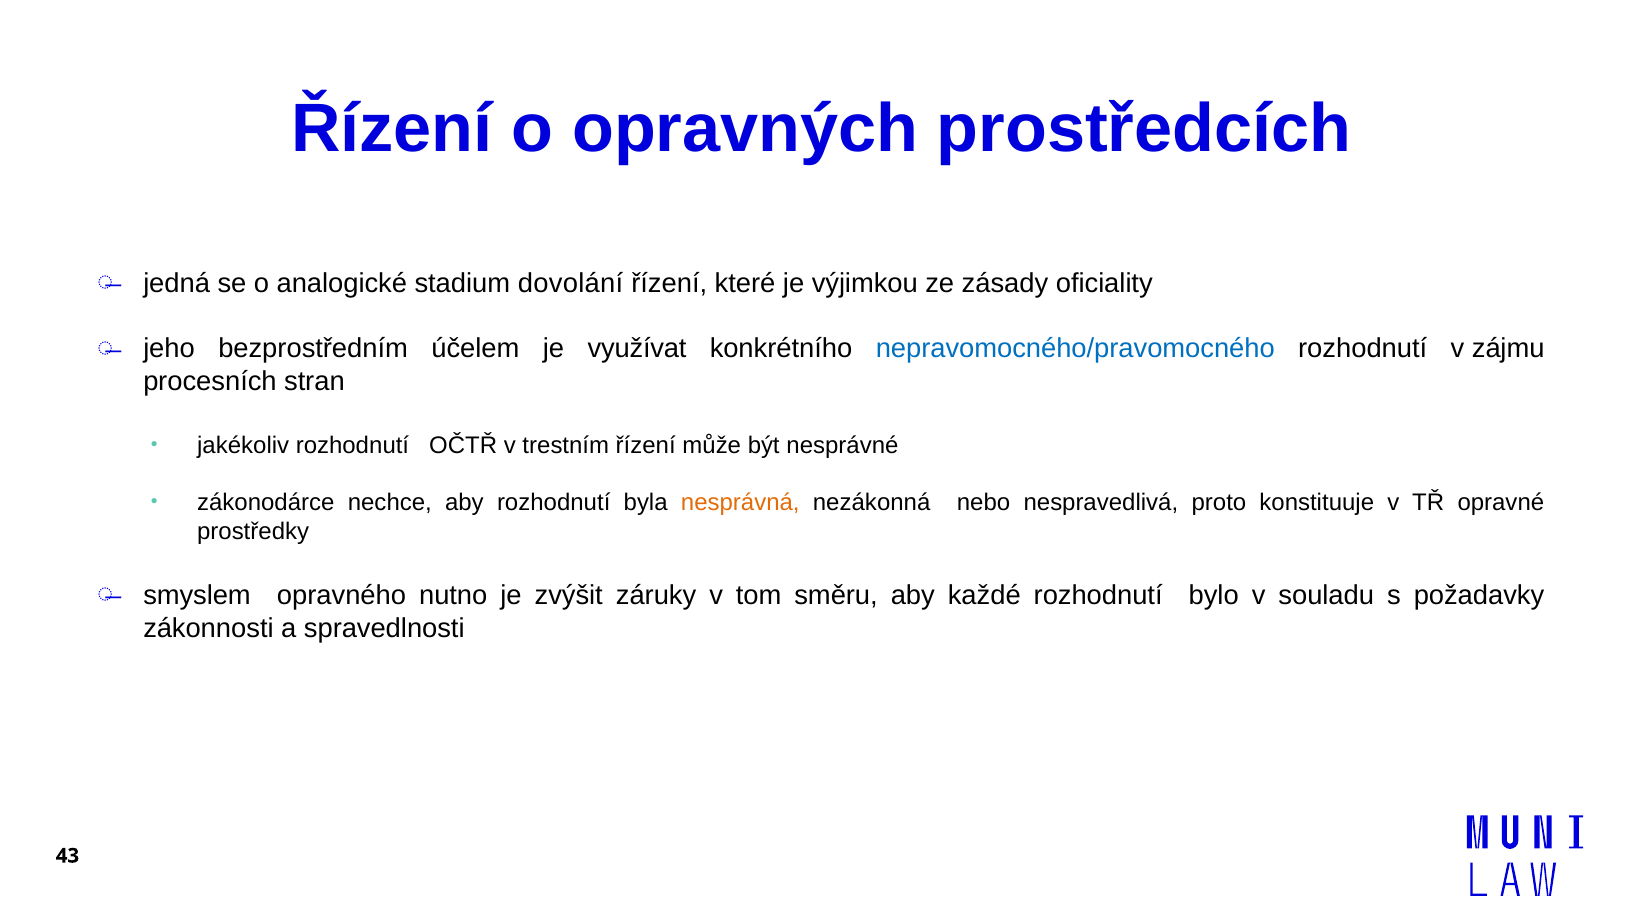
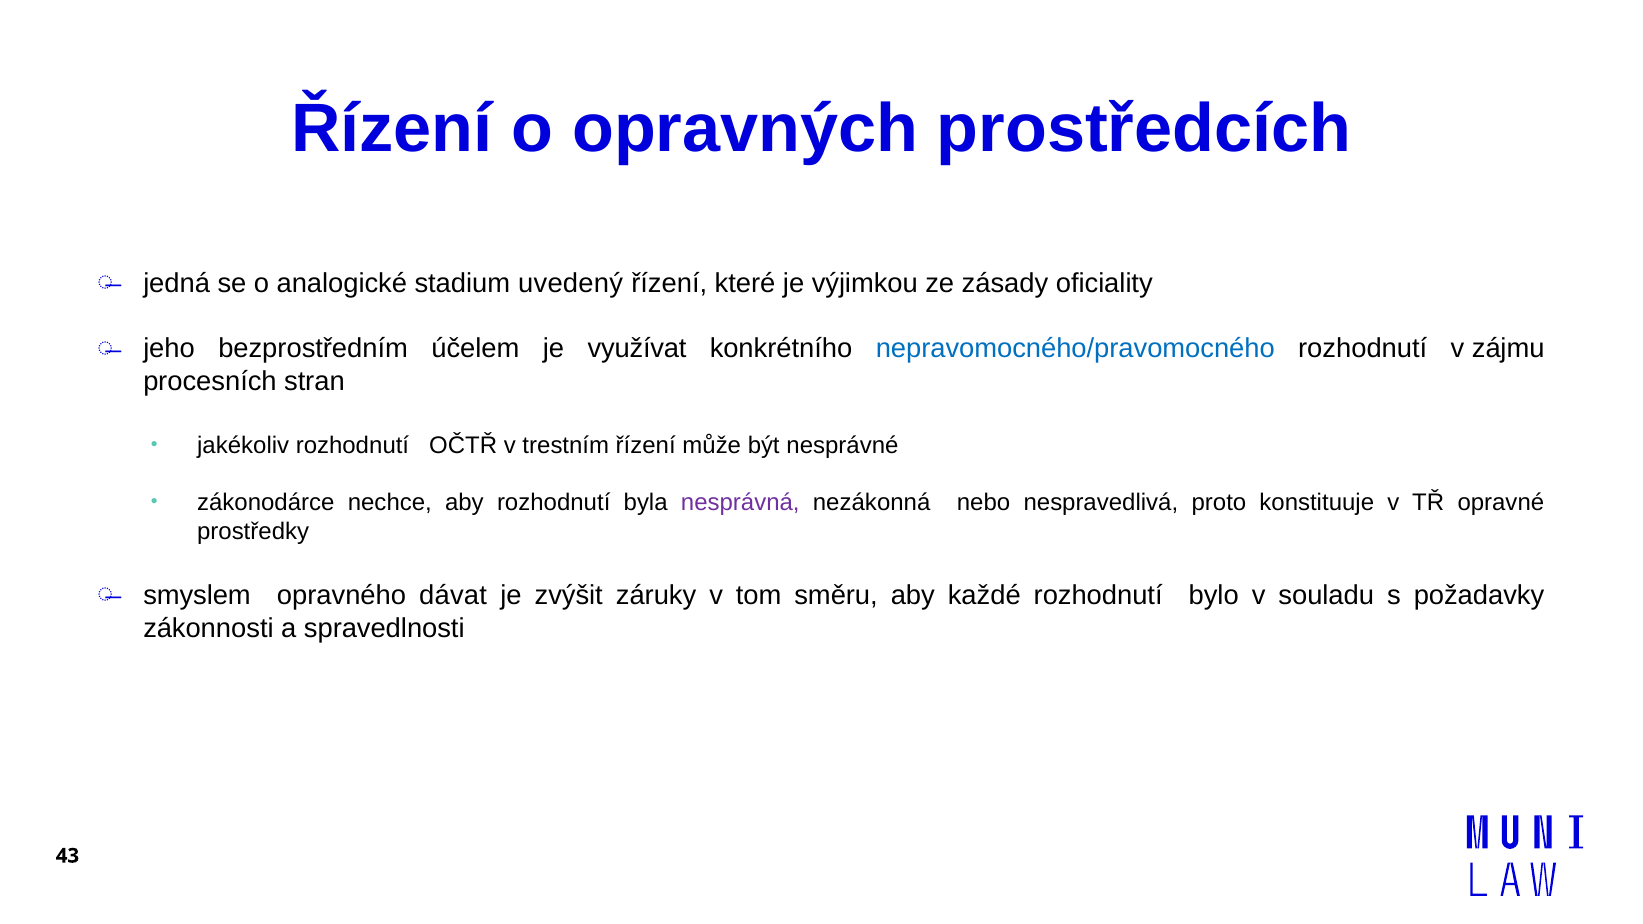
dovolání: dovolání -> uvedený (571, 283)
nesprávná colour: orange -> purple (740, 503)
nutno: nutno -> dávat (453, 595)
